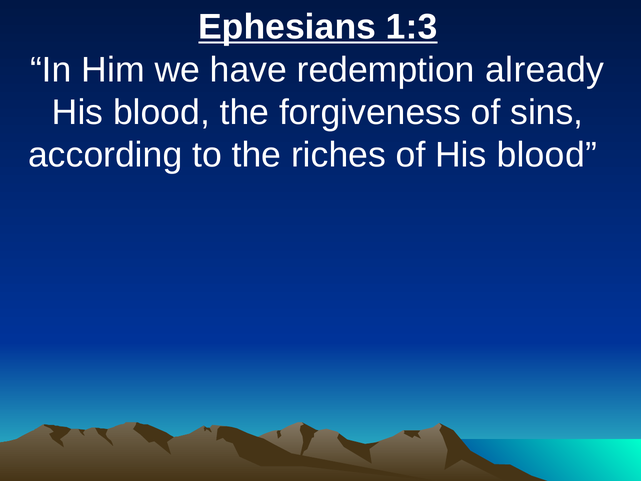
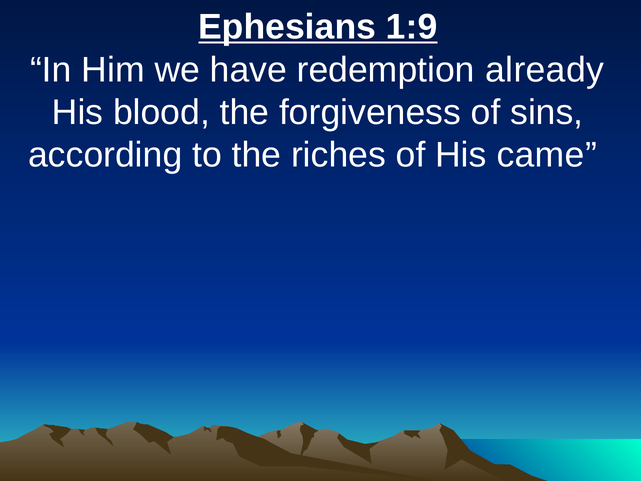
1:3: 1:3 -> 1:9 (412, 27)
of His blood: blood -> came (547, 155)
